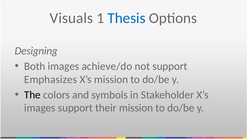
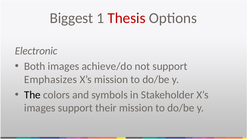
Visuals: Visuals -> Biggest (71, 18)
Thesis colour: blue -> red (127, 18)
Designing: Designing -> Electronic (36, 51)
